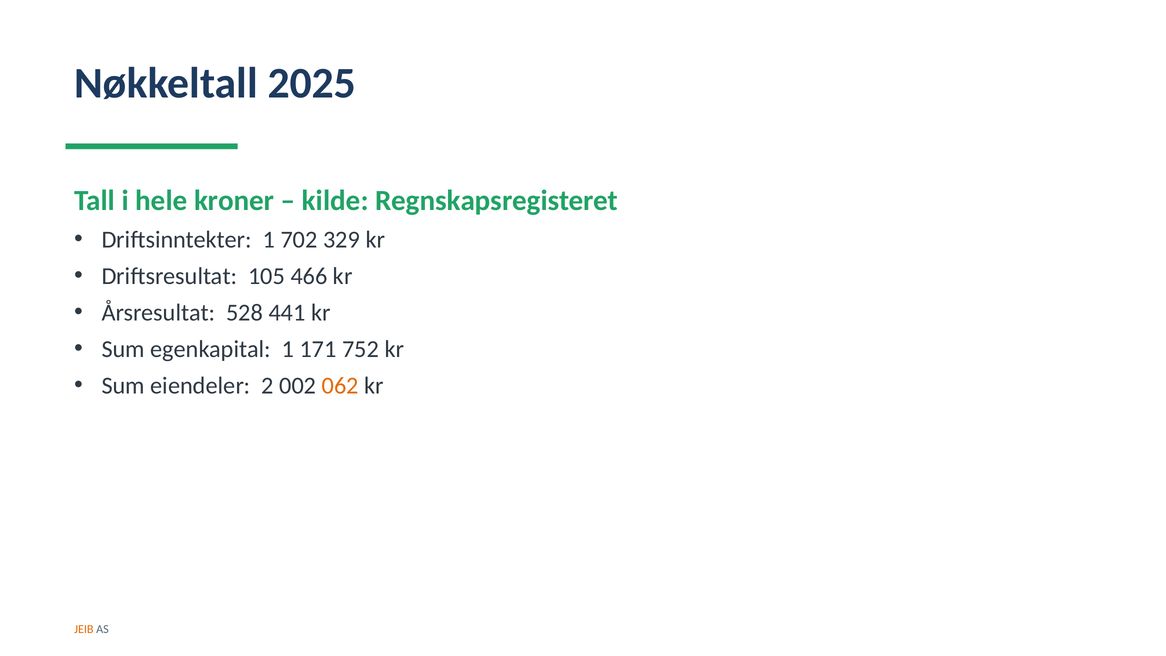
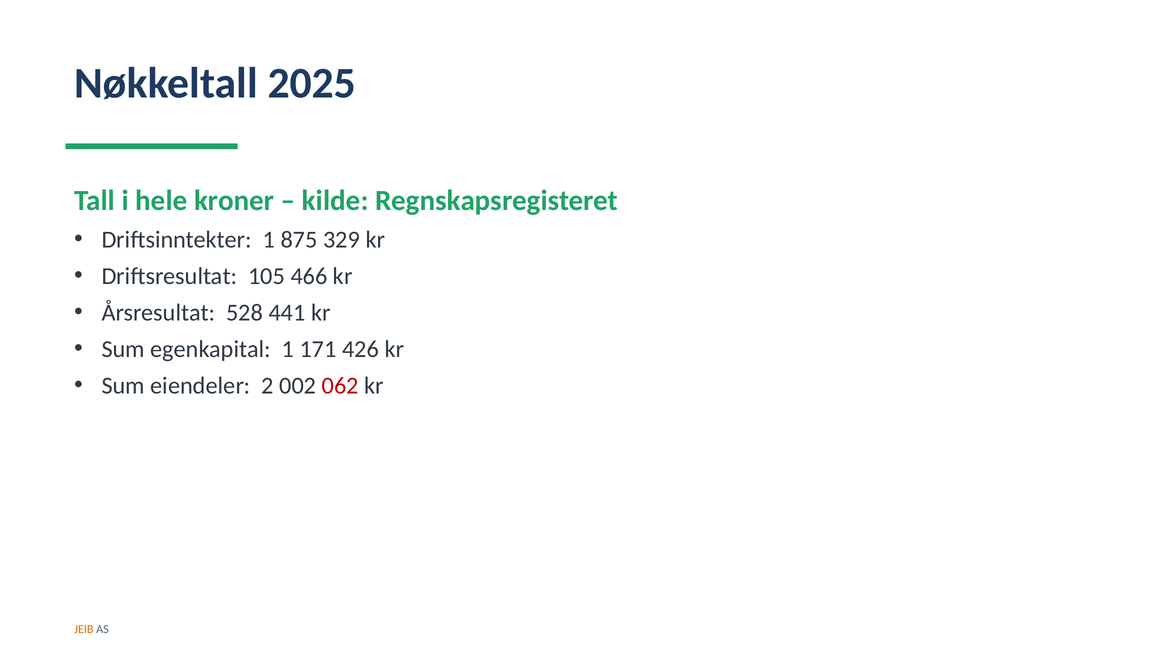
702: 702 -> 875 (299, 240)
752: 752 -> 426 (361, 349)
062 colour: orange -> red (340, 386)
